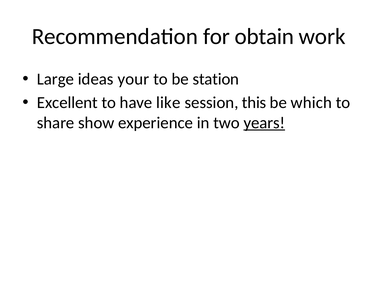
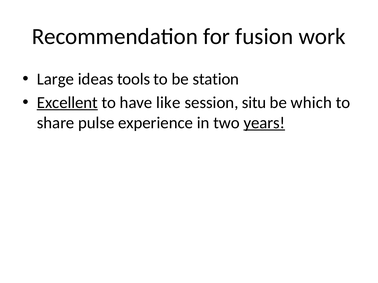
obtain: obtain -> fusion (264, 37)
your: your -> tools (134, 79)
Excellent underline: none -> present (67, 103)
this: this -> situ (254, 103)
show: show -> pulse (96, 123)
